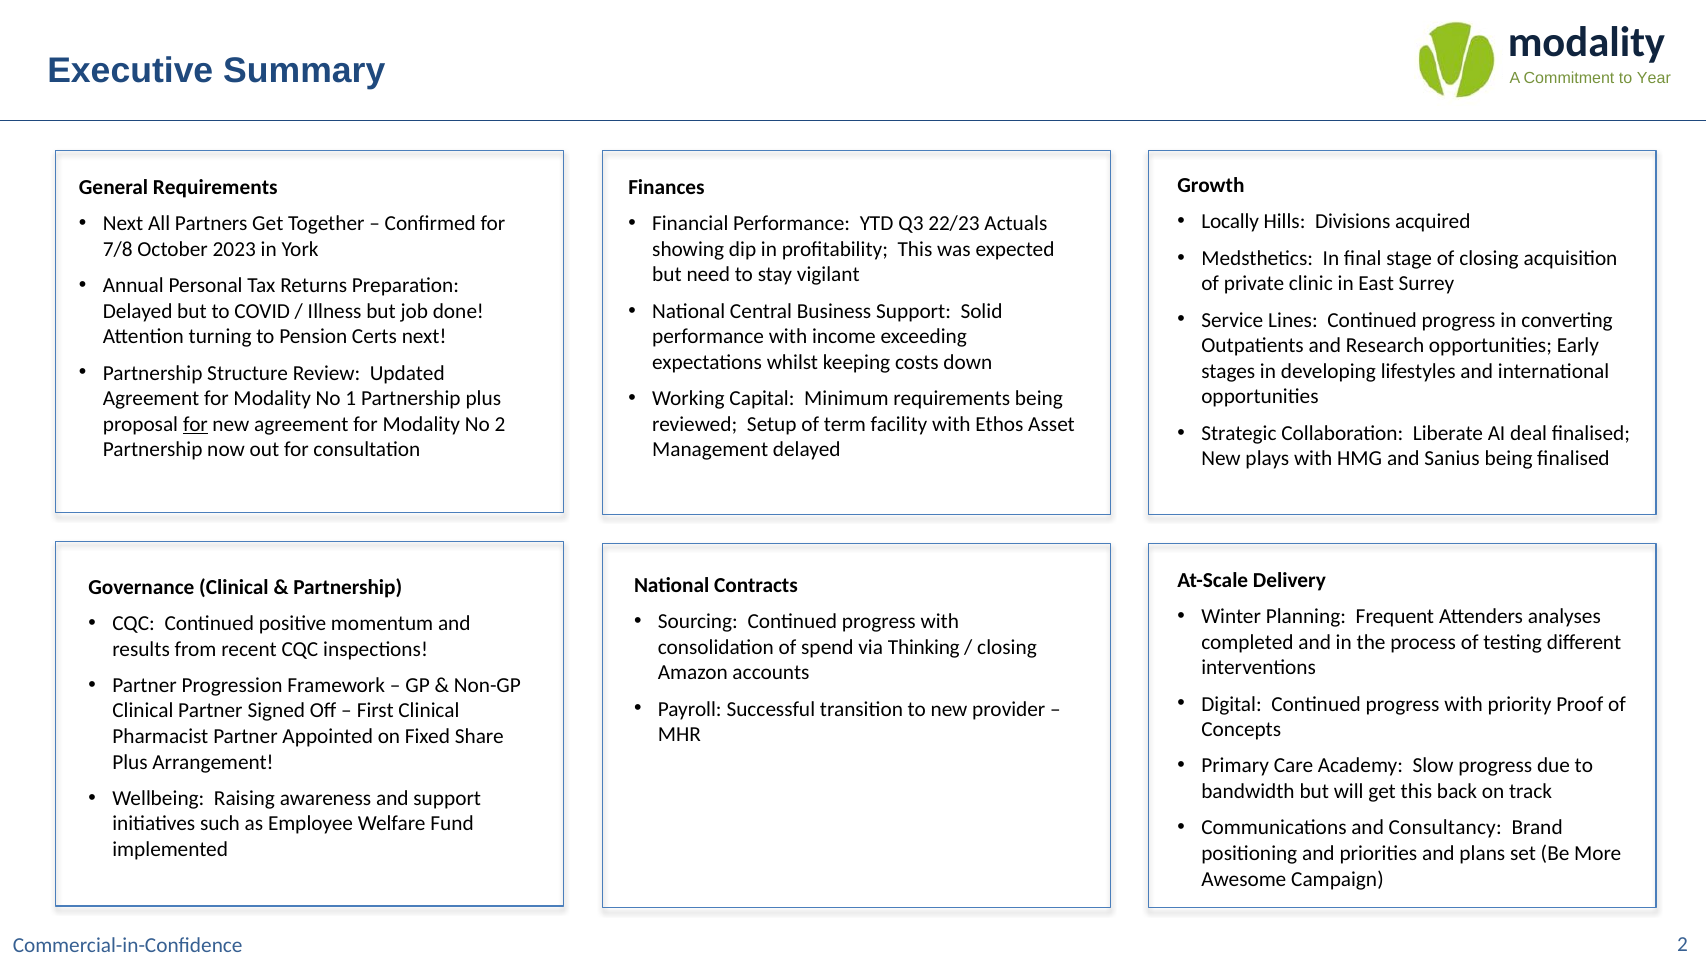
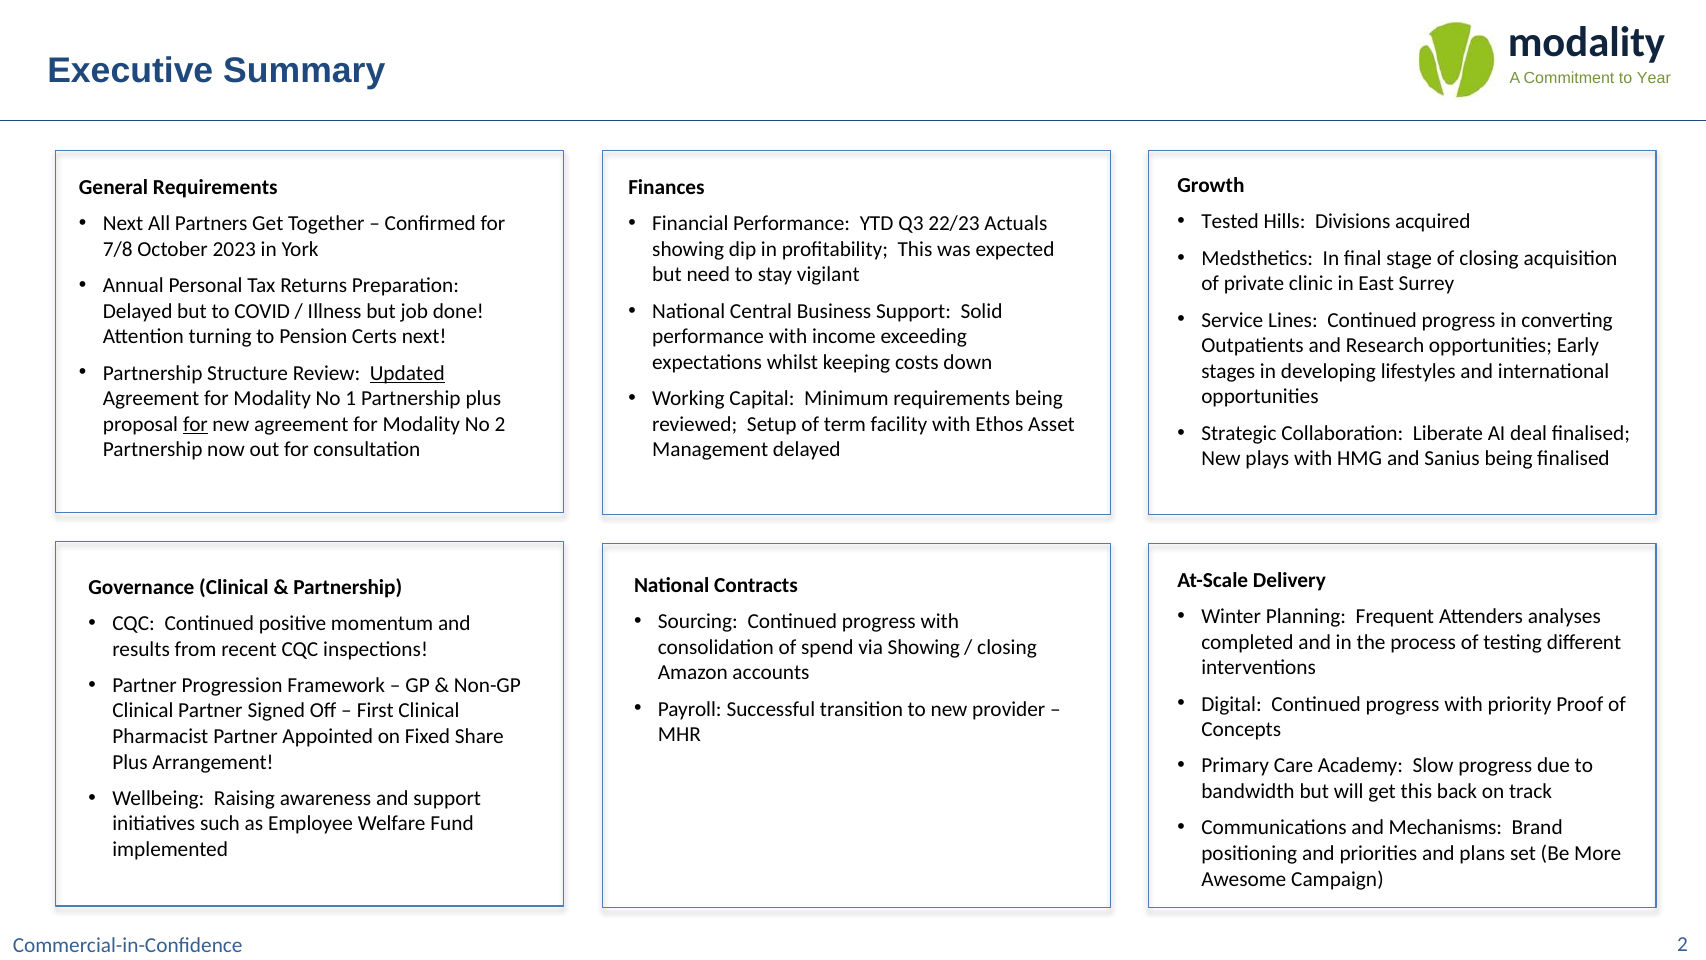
Locally: Locally -> Tested (1230, 222)
Updated underline: none -> present (407, 373)
via Thinking: Thinking -> Showing (924, 647)
Consultancy: Consultancy -> Mechanisms (1445, 827)
